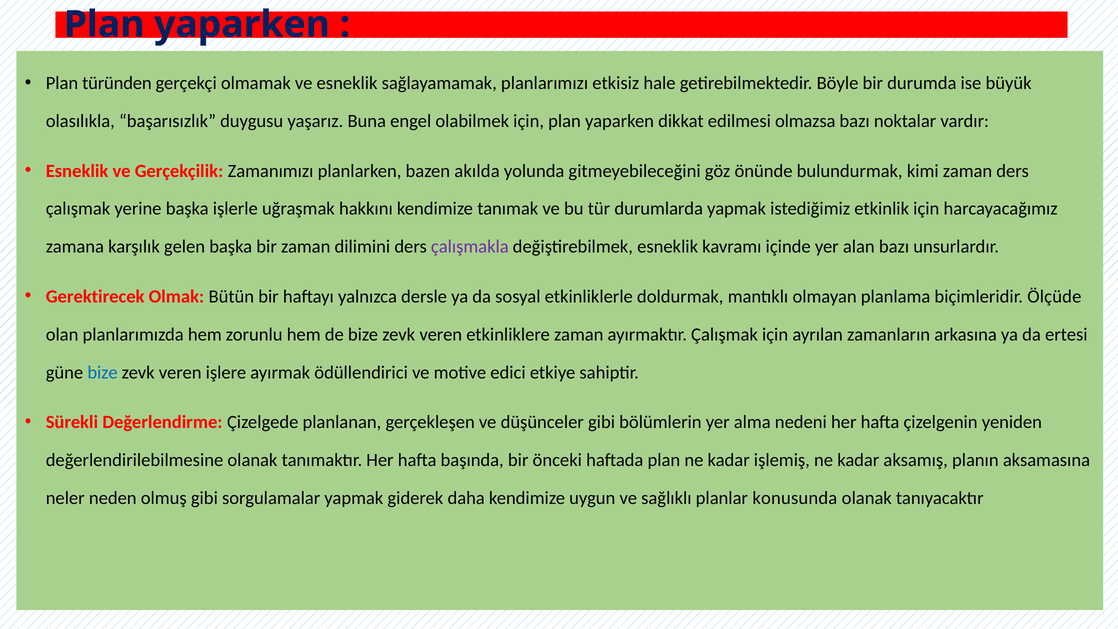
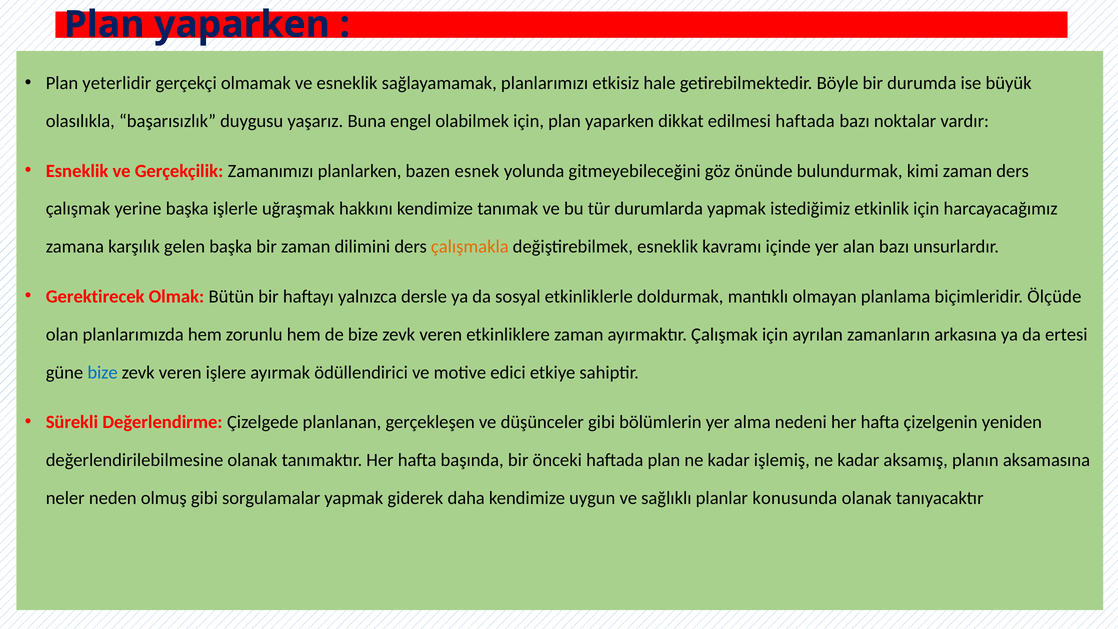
türünden: türünden -> yeterlidir (117, 83)
edilmesi olmazsa: olmazsa -> haftada (805, 121)
akılda: akılda -> esnek (477, 171)
çalışmakla colour: purple -> orange (470, 247)
